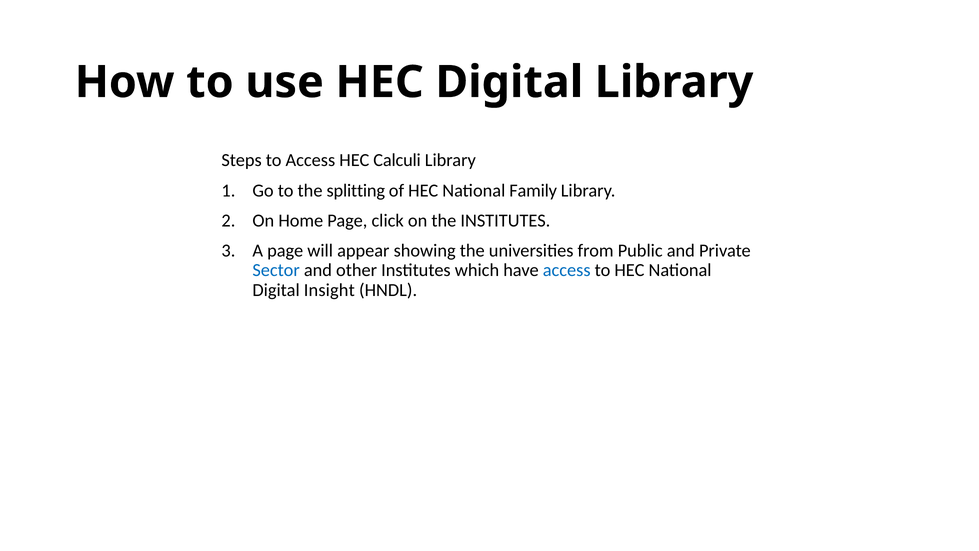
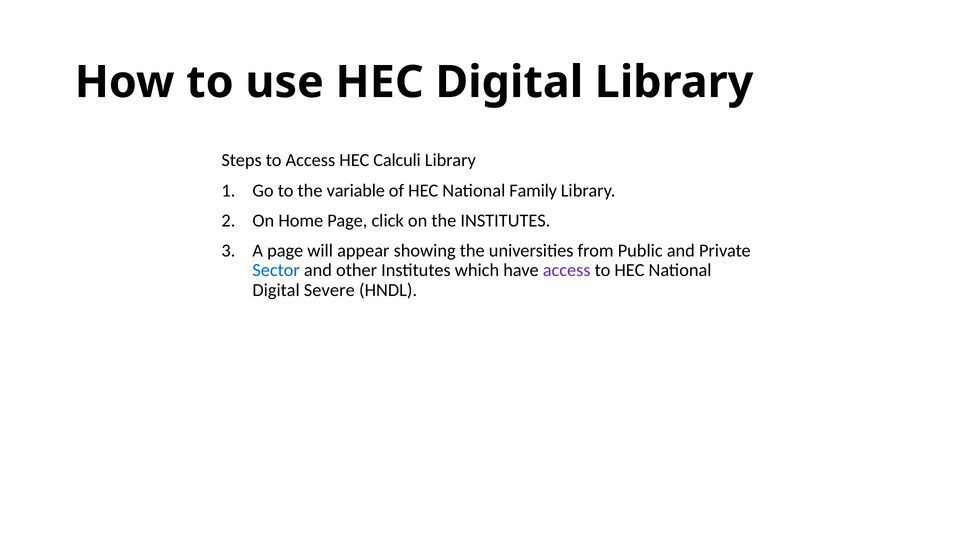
splitting: splitting -> variable (356, 190)
access colour: blue -> purple (567, 270)
Insight: Insight -> Severe (329, 290)
